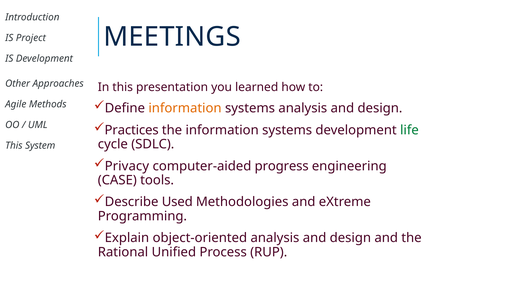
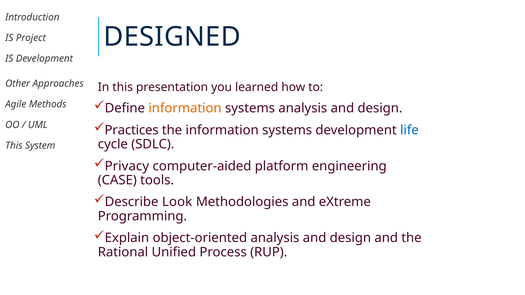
MEETINGS: MEETINGS -> DESIGNED (172, 37)
life colour: green -> blue (409, 130)
progress: progress -> platform (282, 166)
Used: Used -> Look (177, 202)
